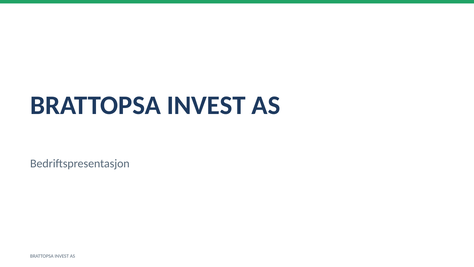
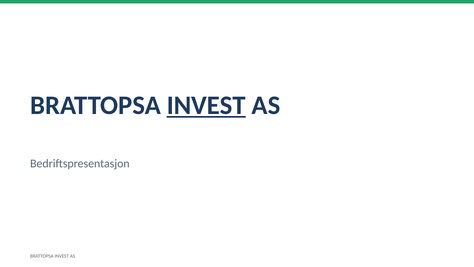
INVEST underline: none -> present (206, 105)
